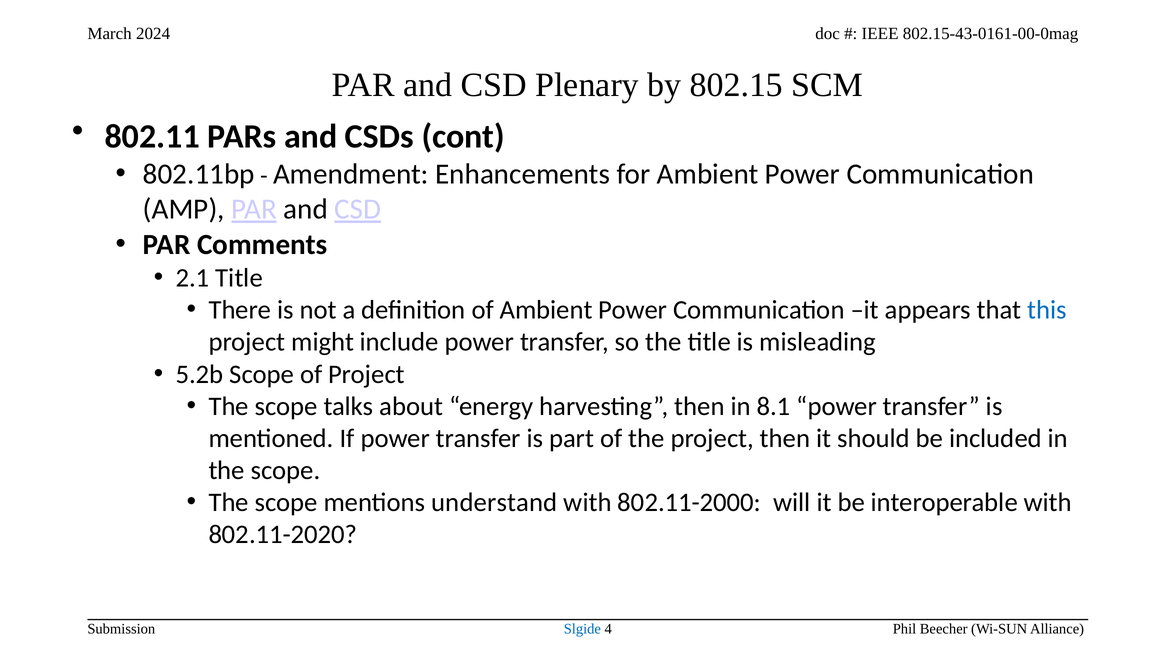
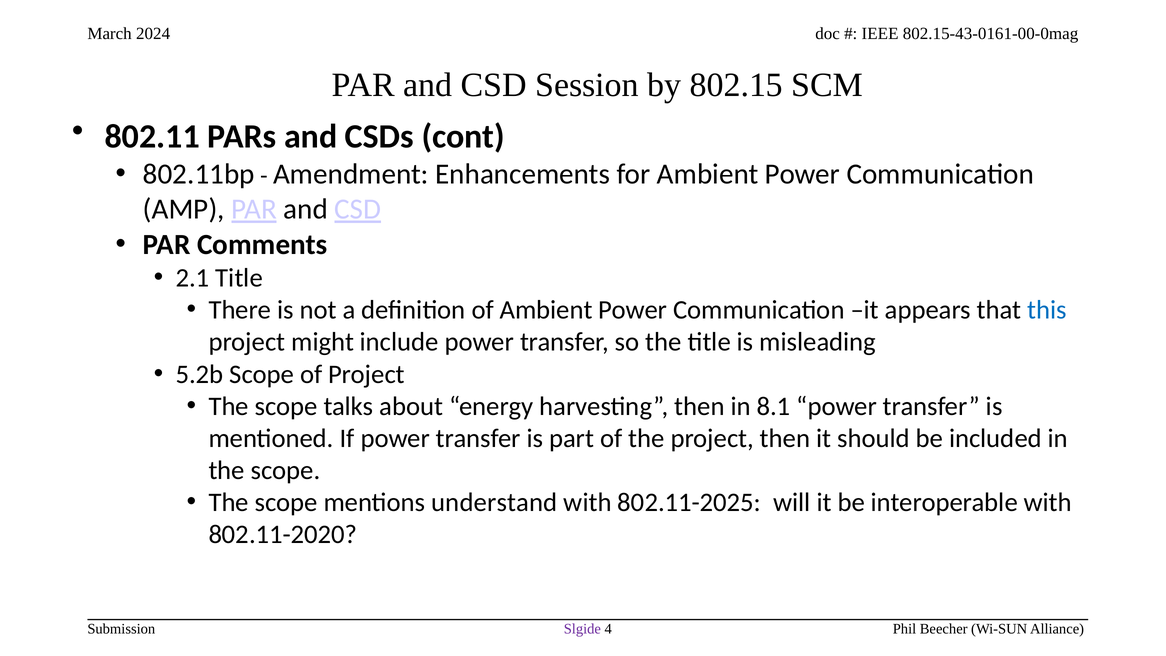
Plenary: Plenary -> Session (587, 85)
802.11-2000: 802.11-2000 -> 802.11-2025 (689, 502)
Slgide colour: blue -> purple (582, 629)
